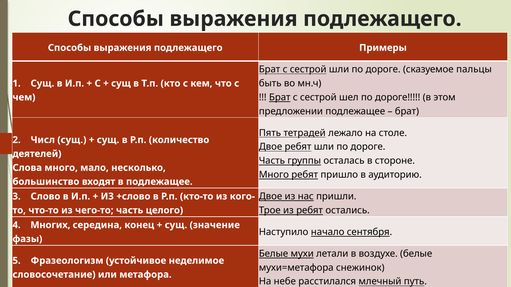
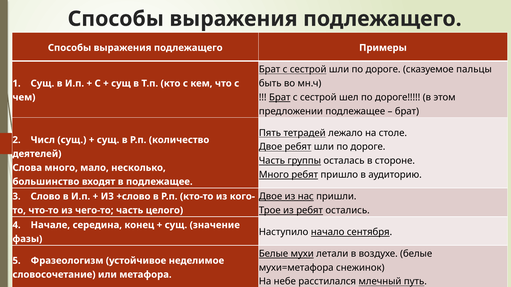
Многих: Многих -> Начале (50, 225)
